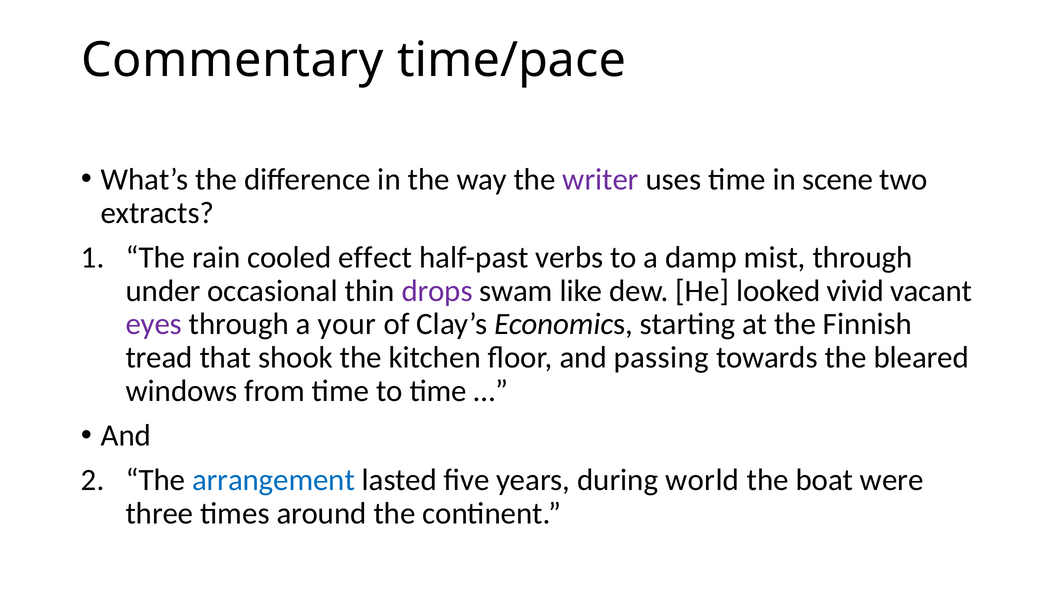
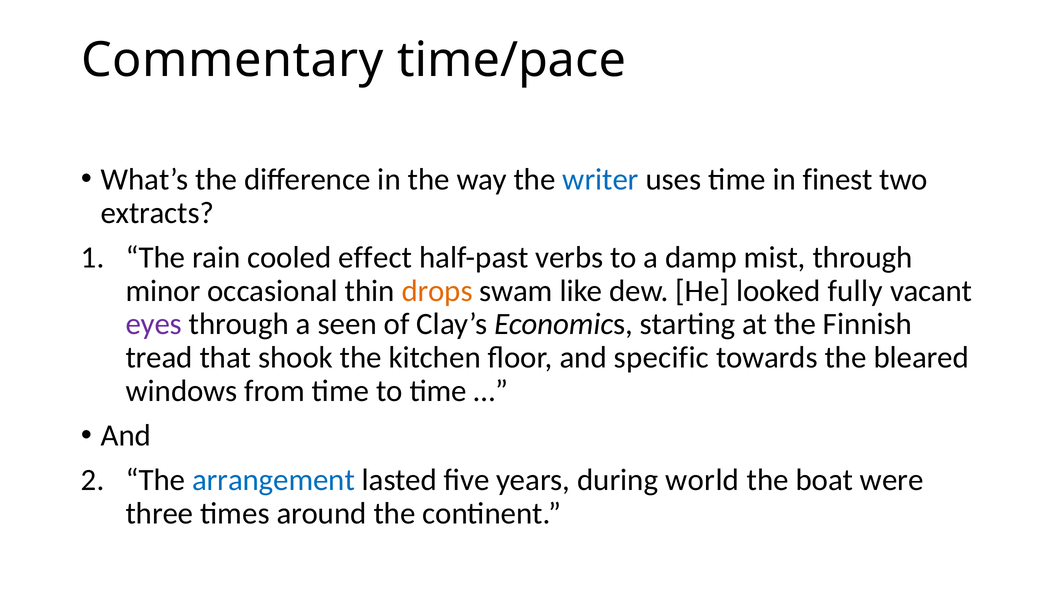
writer colour: purple -> blue (601, 179)
scene: scene -> finest (838, 179)
under: under -> minor (163, 291)
drops colour: purple -> orange (437, 291)
vivid: vivid -> fully (855, 291)
your: your -> seen (347, 324)
passing: passing -> specific (661, 358)
